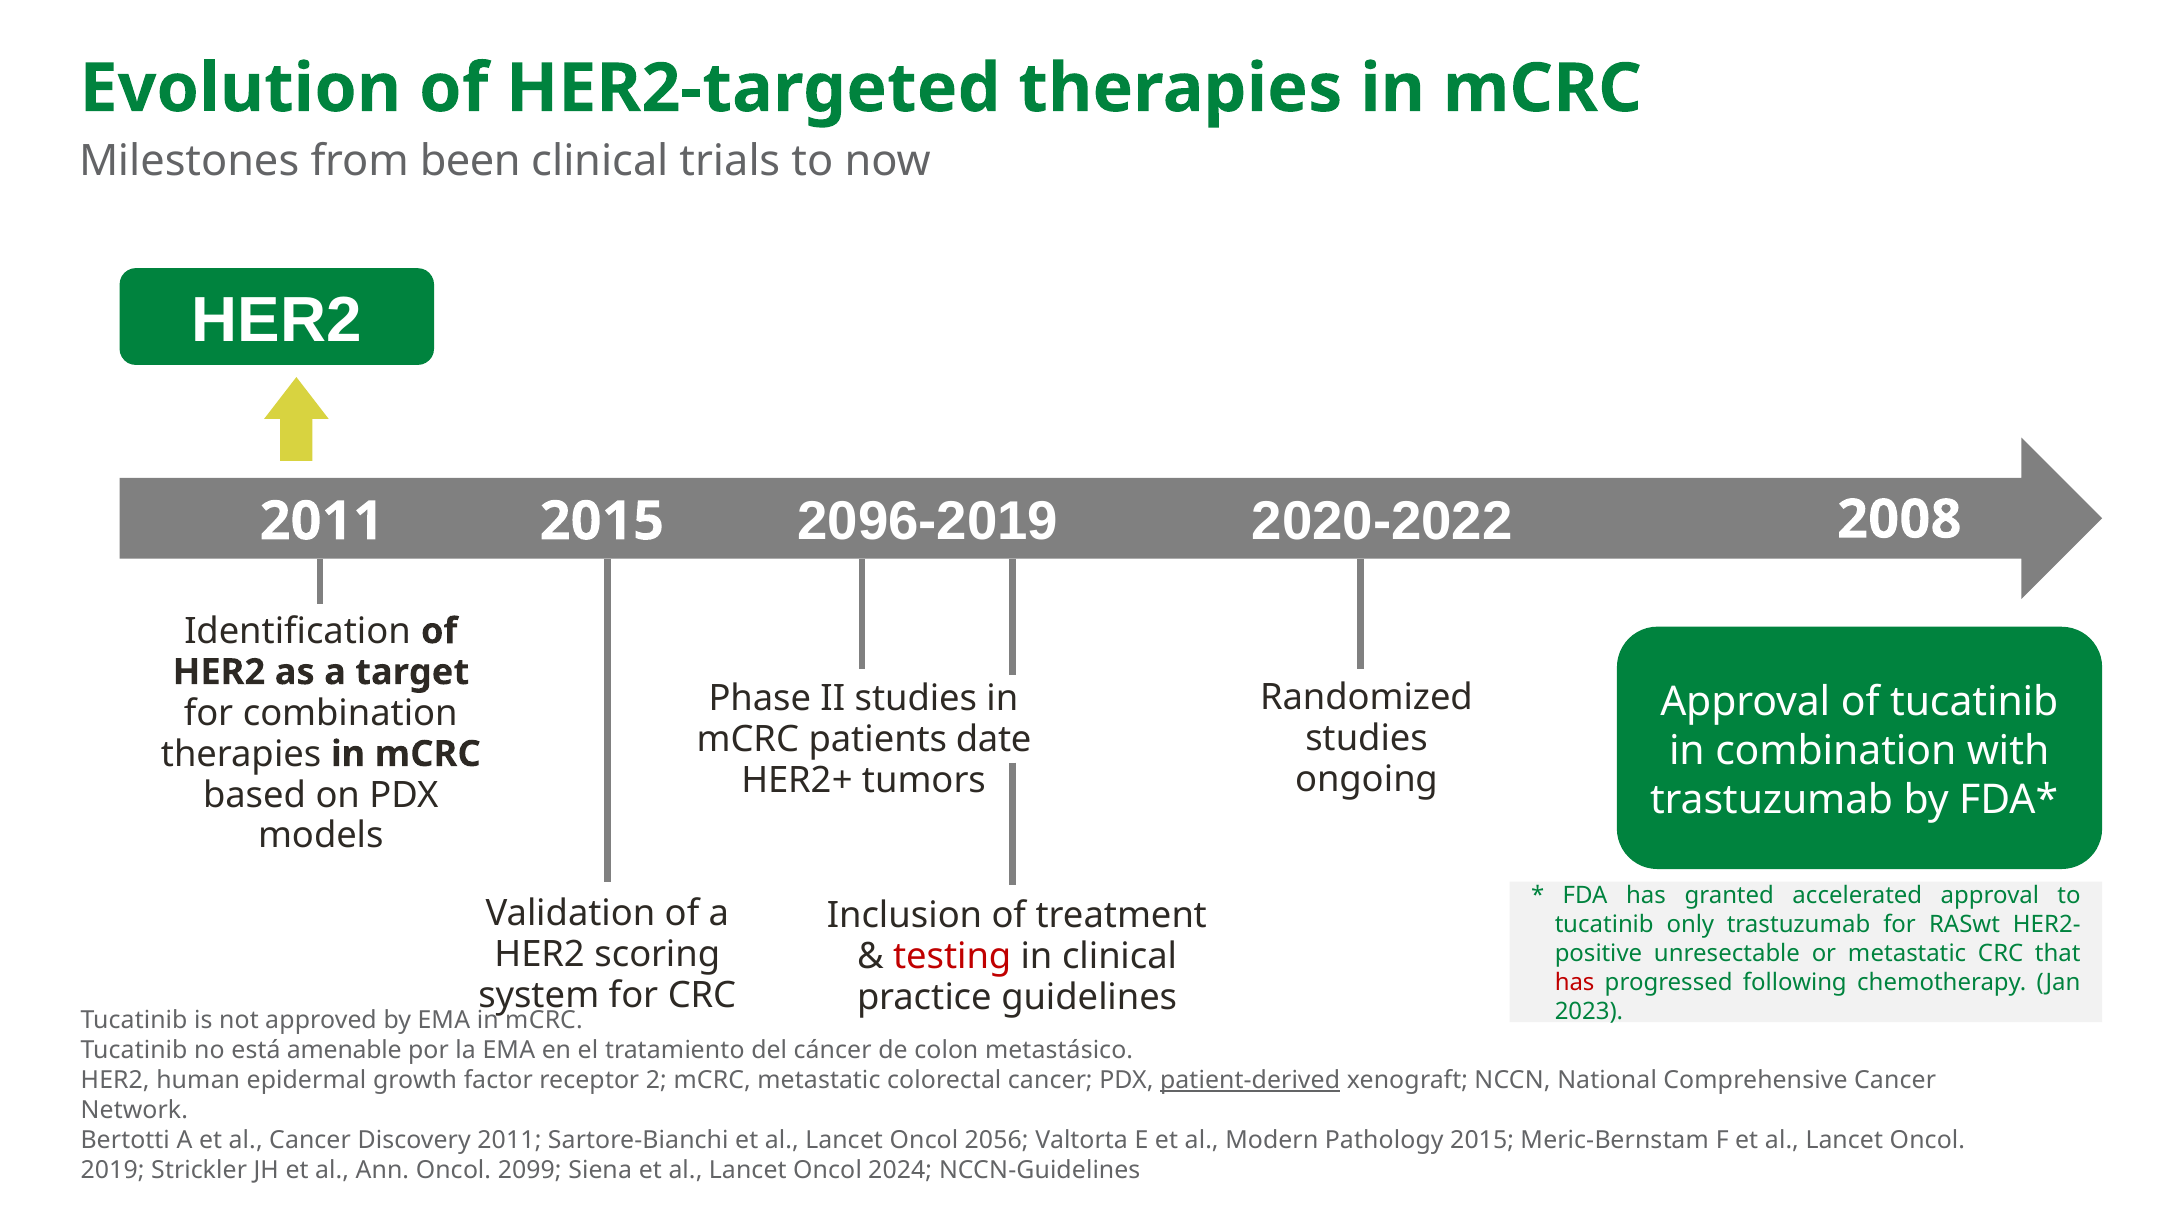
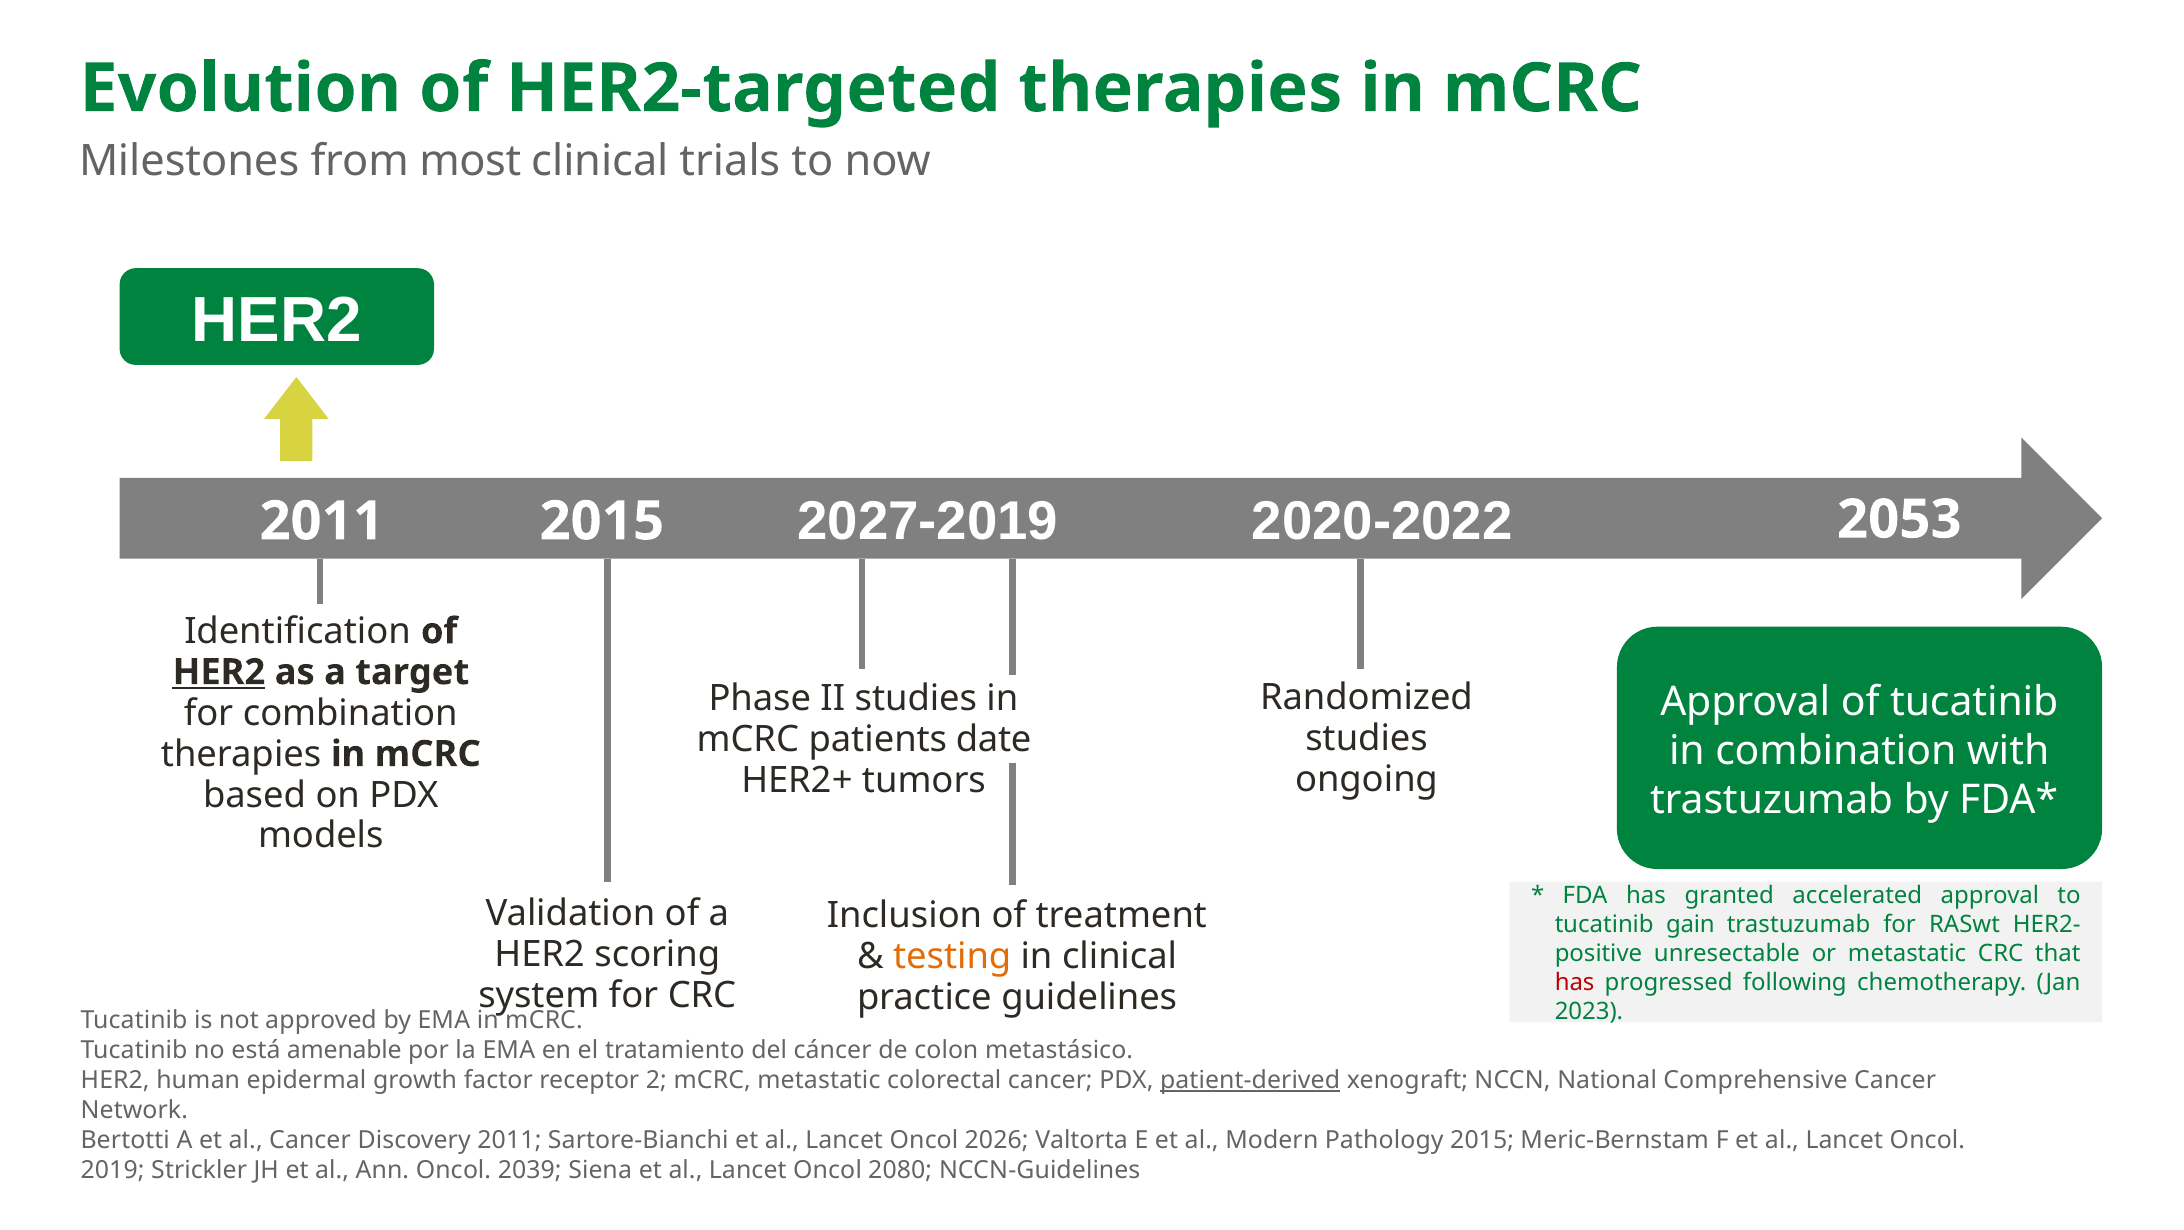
been: been -> most (470, 162)
2096-2019: 2096-2019 -> 2027-2019 (928, 521)
2008: 2008 -> 2053 (1899, 519)
HER2 underline: none -> present (219, 672)
only: only -> gain (1690, 925)
testing colour: red -> orange (952, 956)
2056: 2056 -> 2026 (997, 1140)
2099: 2099 -> 2039 (530, 1170)
2024: 2024 -> 2080 (900, 1170)
